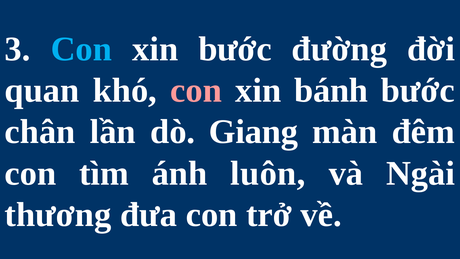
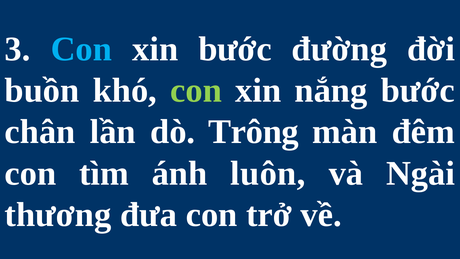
quan: quan -> buồn (42, 90)
con colour: pink -> light green (196, 90)
bánh: bánh -> nắng (331, 90)
Giang: Giang -> Trông (254, 132)
